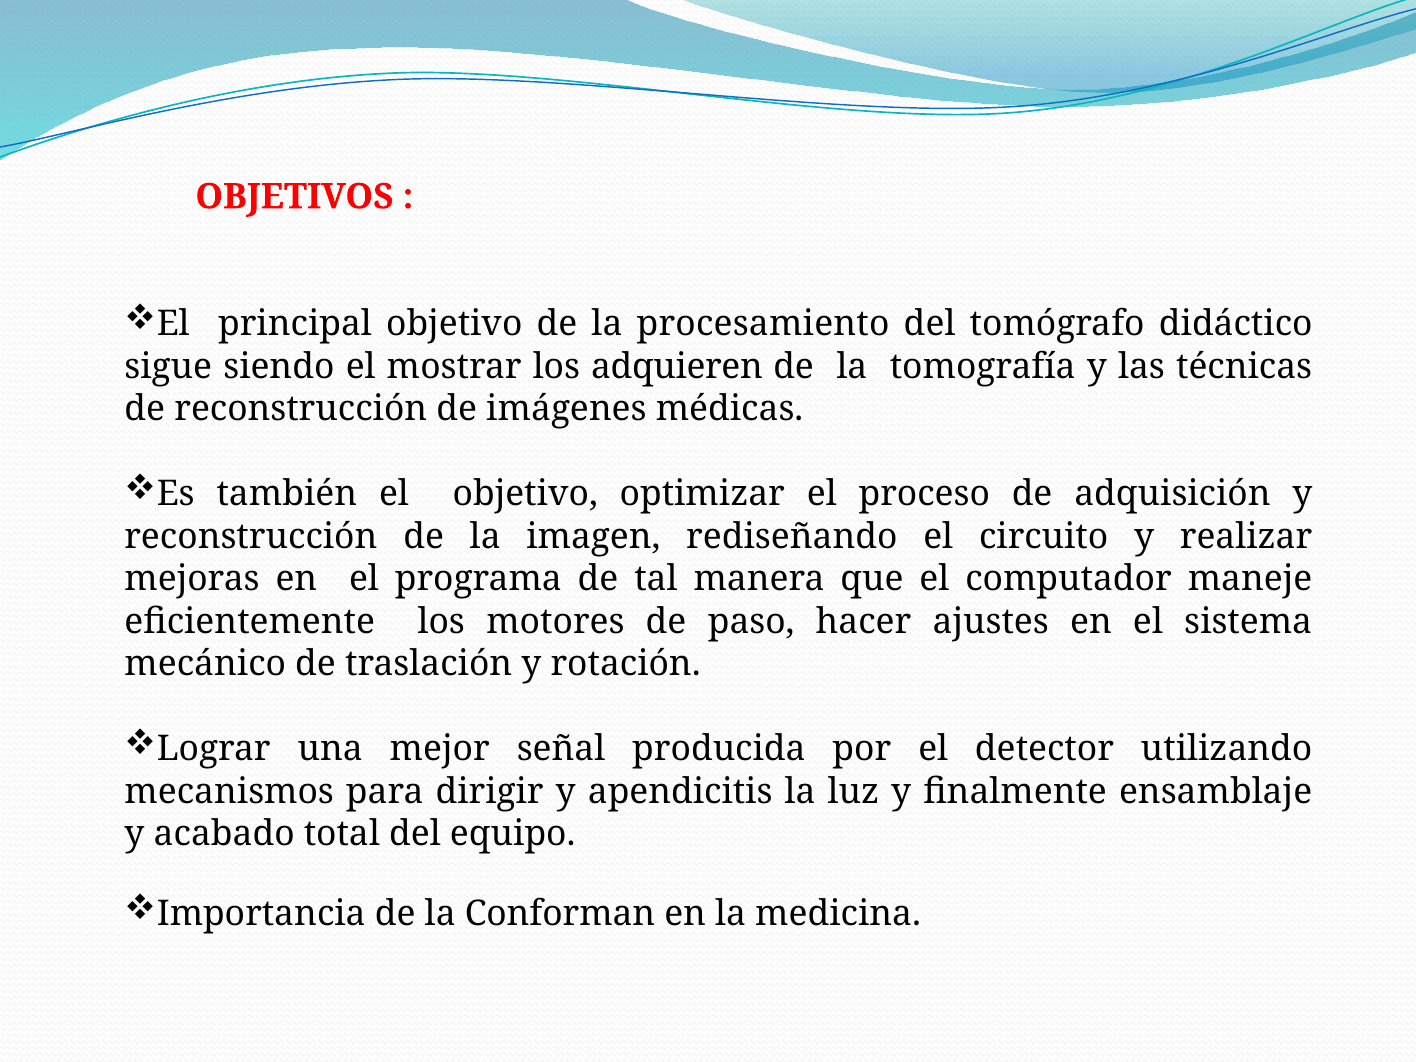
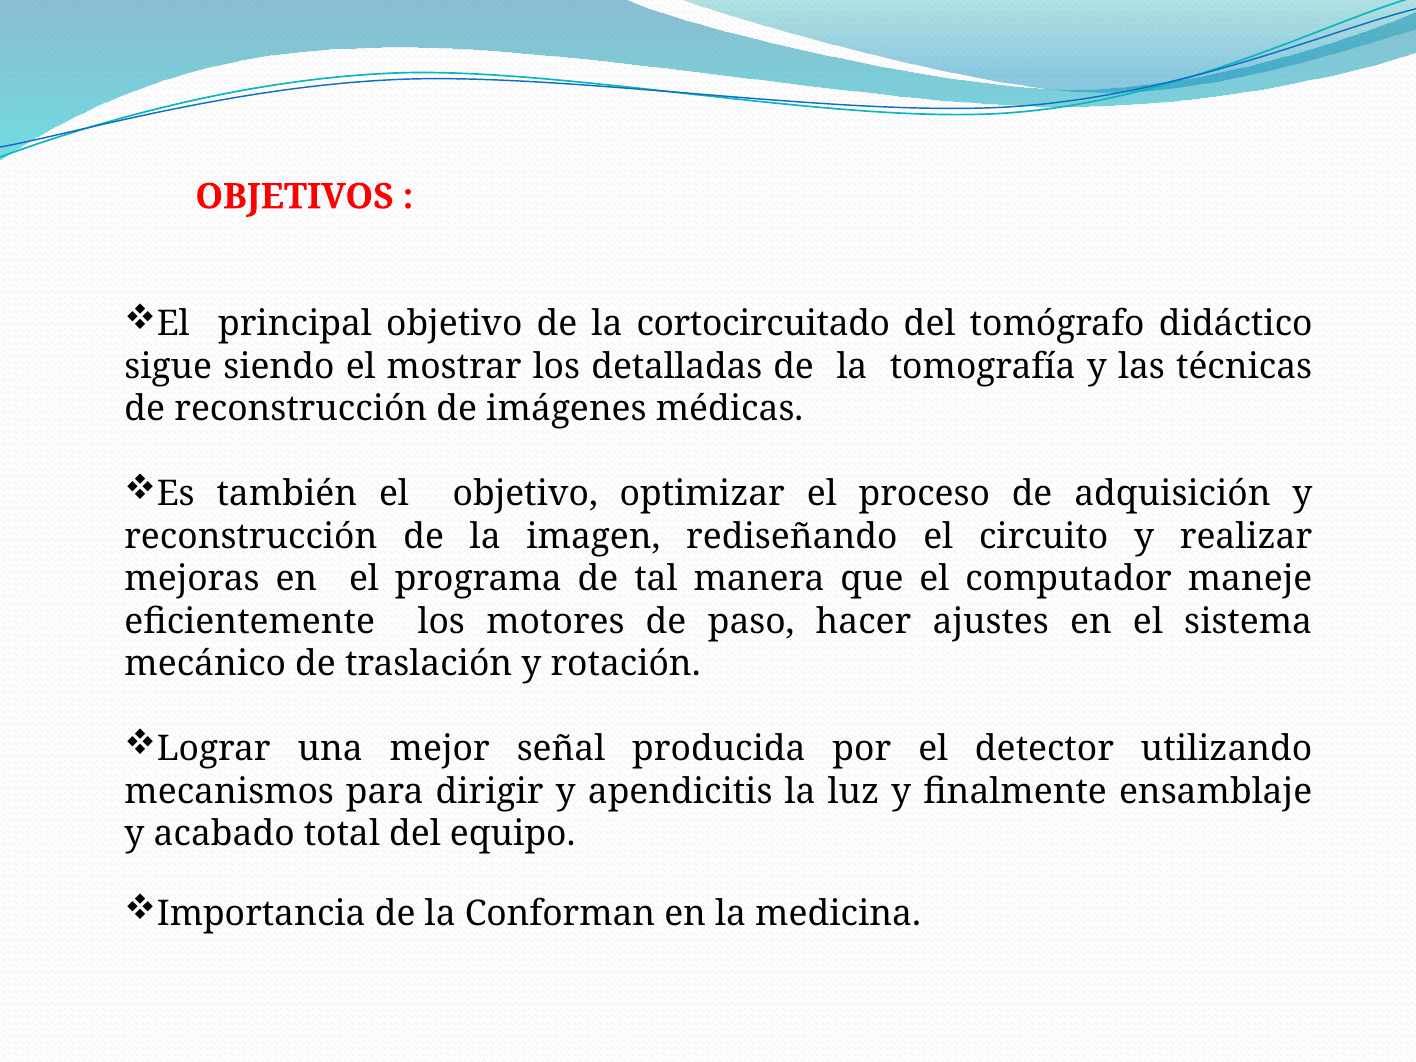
procesamiento: procesamiento -> cortocircuitado (763, 324)
adquieren: adquieren -> detalladas (677, 367)
